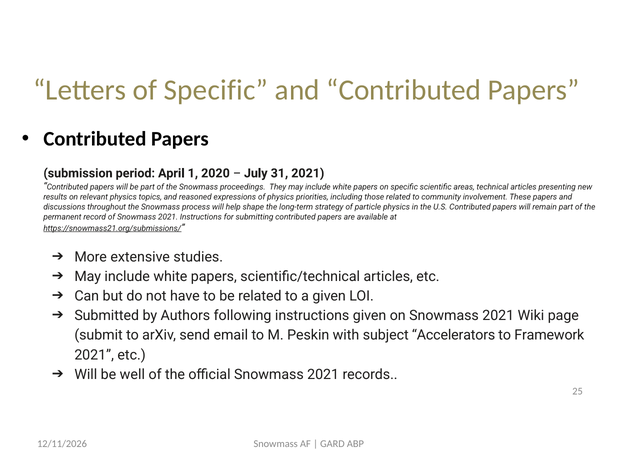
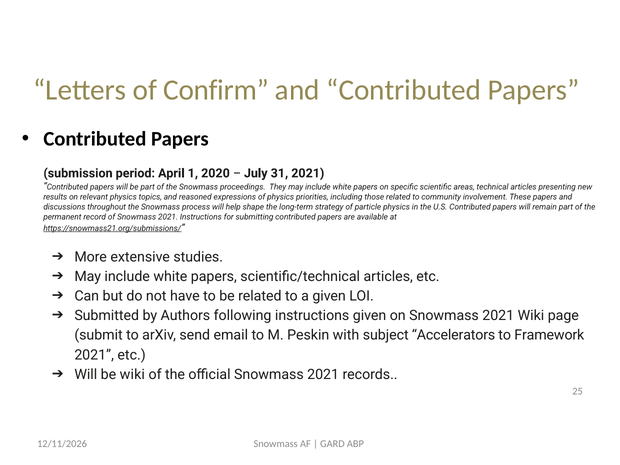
of Specific: Specific -> Confirm (216, 90)
be well: well -> wiki (132, 374)
